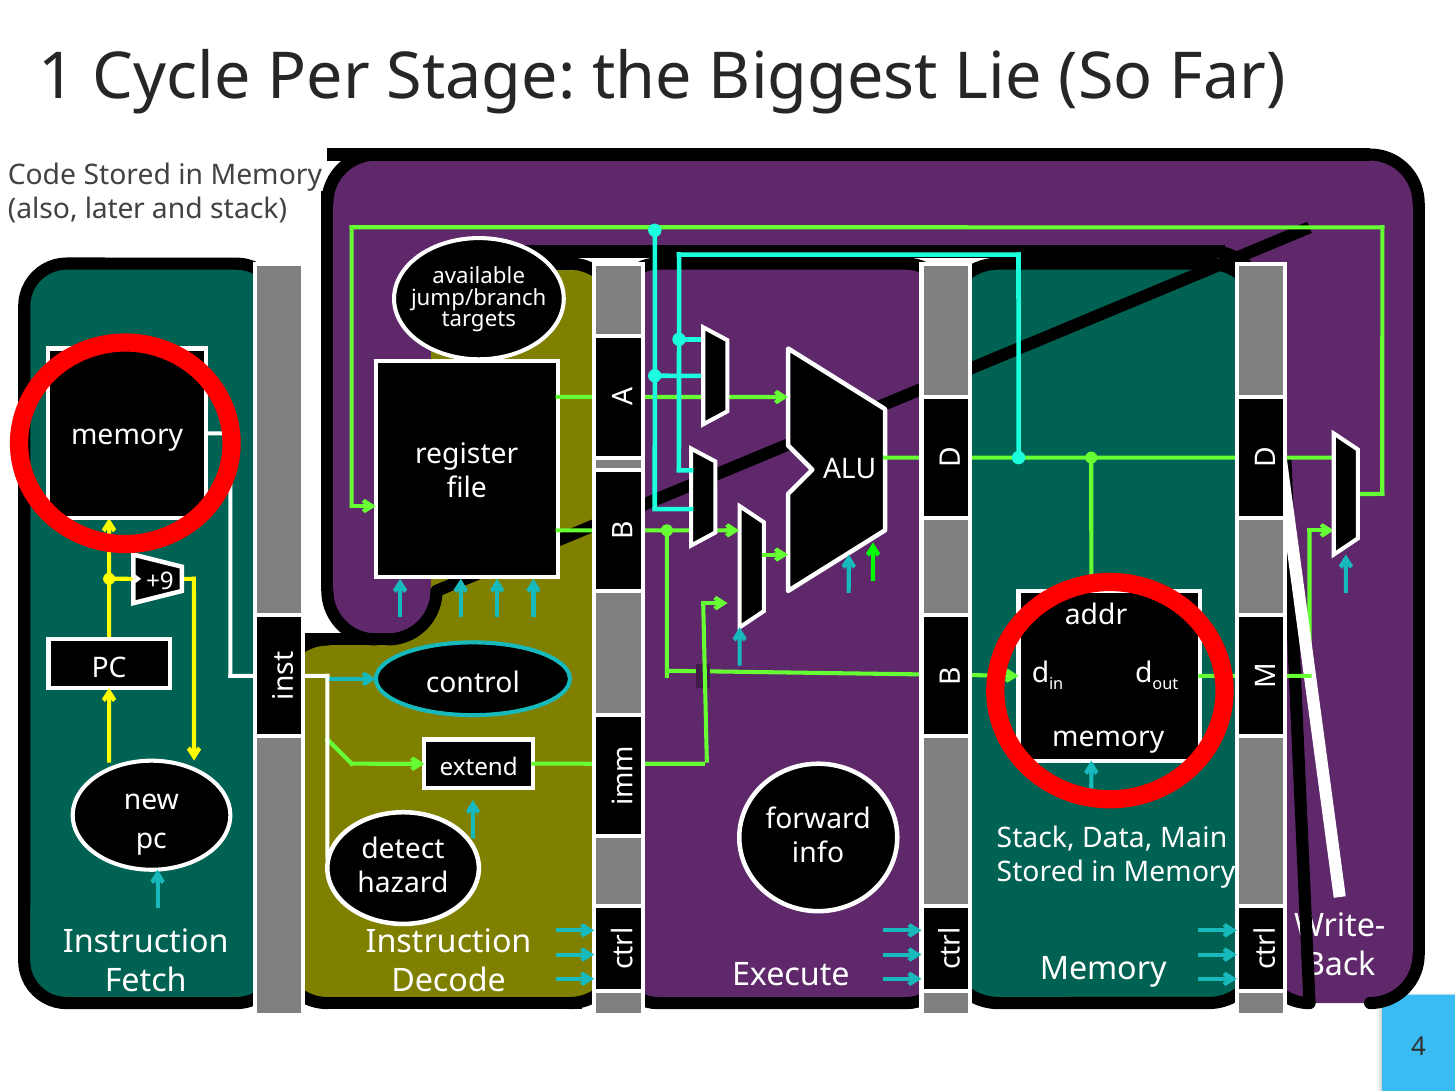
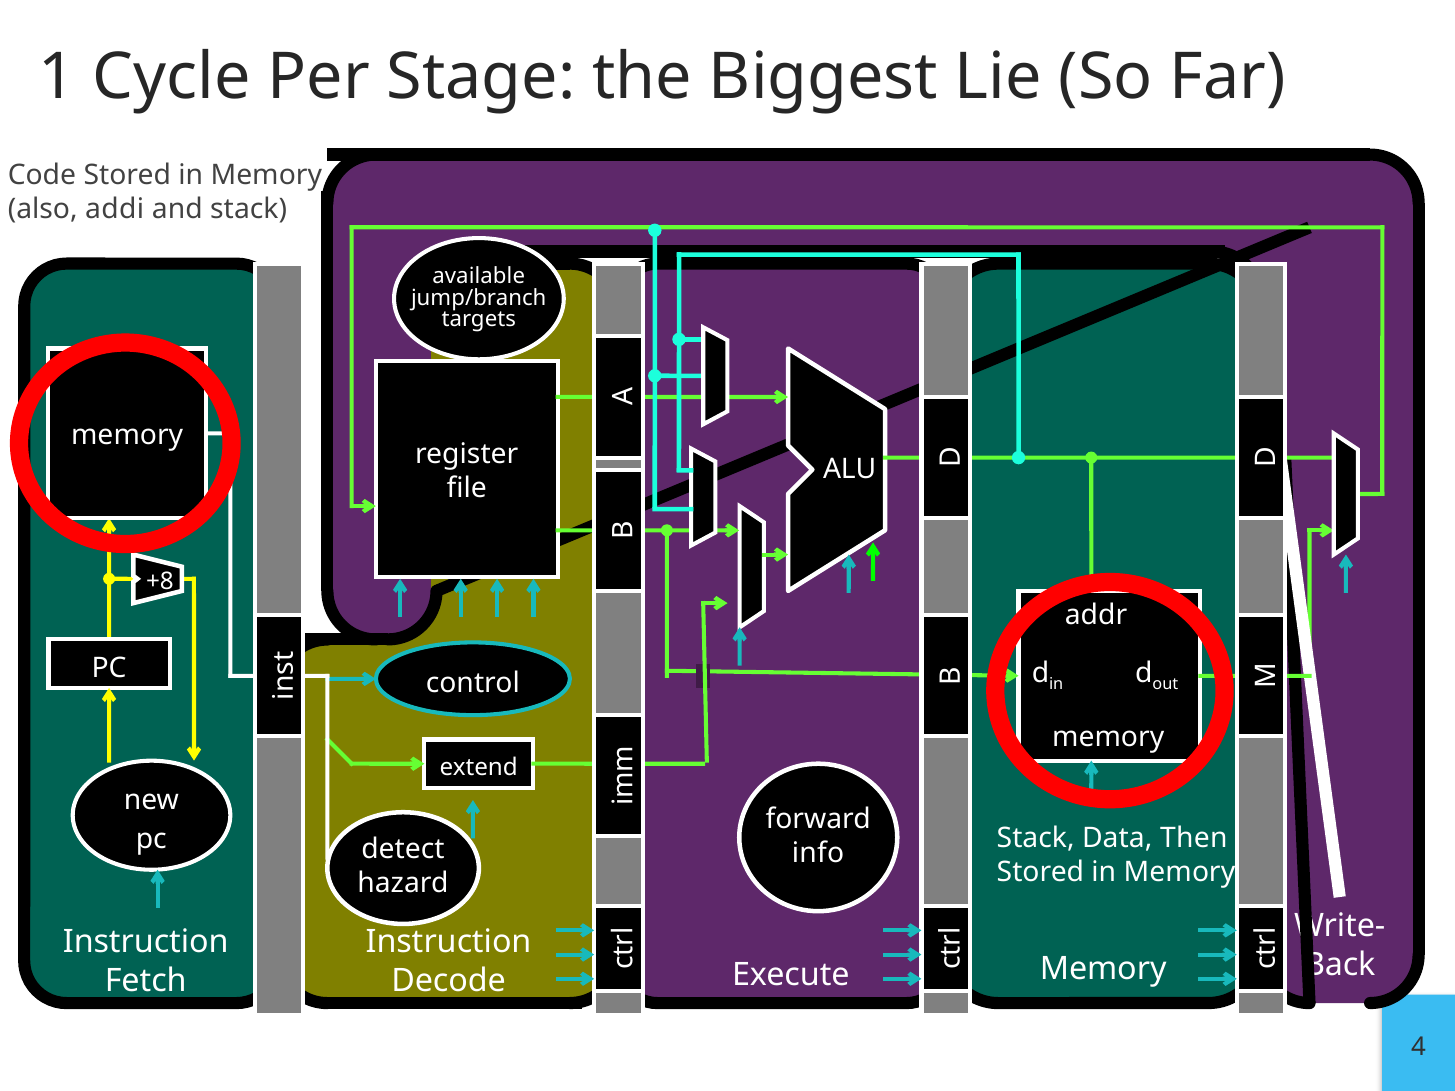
later: later -> addi (115, 209)
+9: +9 -> +8 (160, 582)
Main: Main -> Then (1194, 838)
